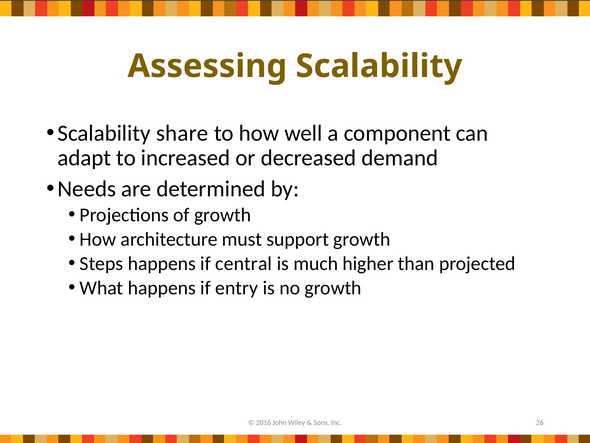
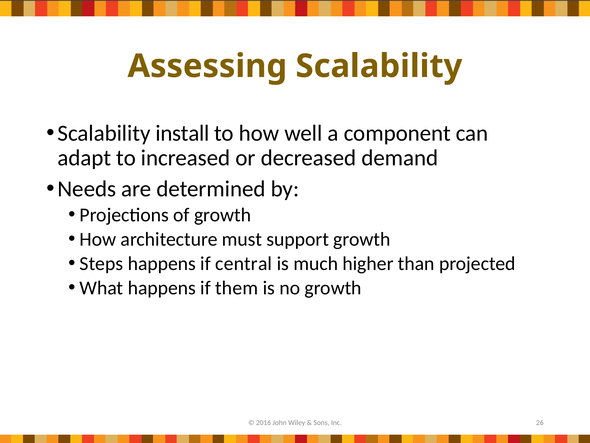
share: share -> install (182, 133)
entry: entry -> them (237, 288)
